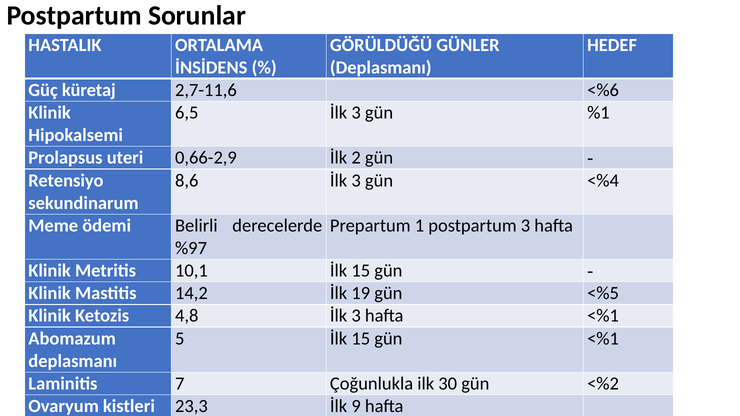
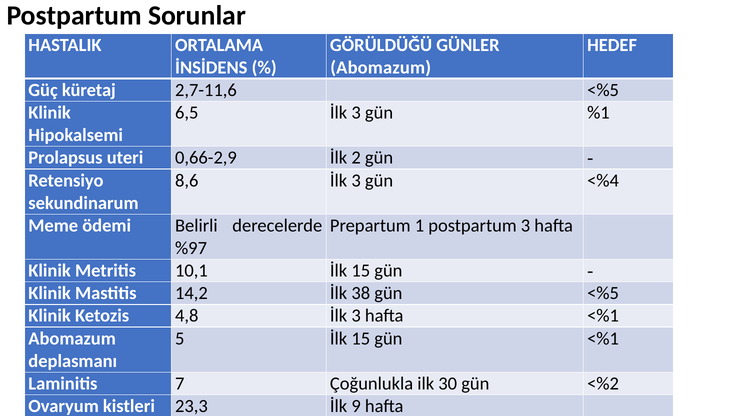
Deplasmanı: Deplasmanı -> Abomazum (381, 68)
2,7-11,6 <%6: <%6 -> <%5 (603, 90)
19: 19 -> 38 (361, 293)
